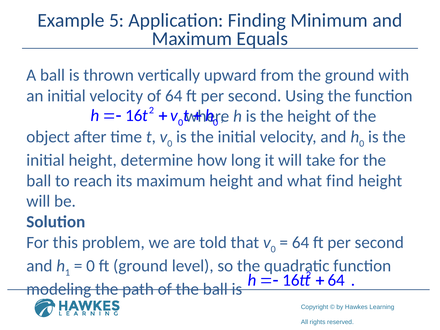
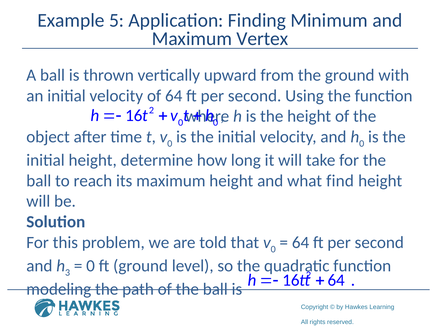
Equals: Equals -> Vertex (262, 39)
h 1: 1 -> 3 (68, 272)
